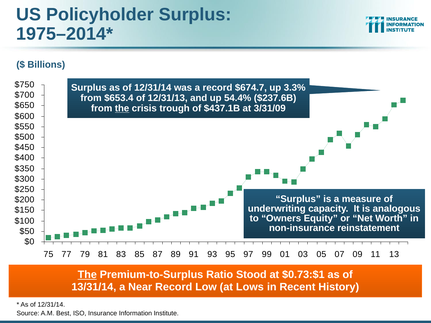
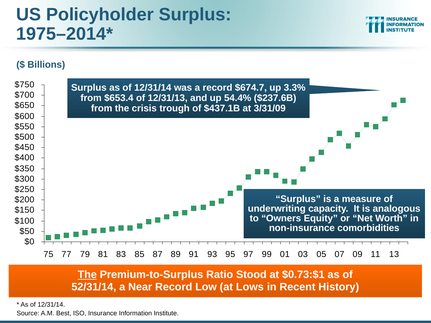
the underline: present -> none (122, 109)
reinstatement: reinstatement -> comorbidities (368, 228)
13/31/14: 13/31/14 -> 52/31/14 (94, 287)
